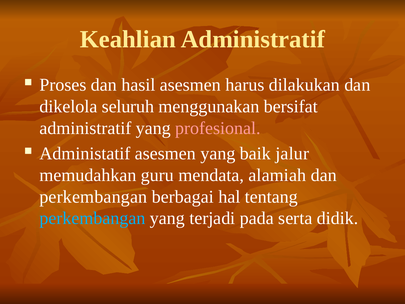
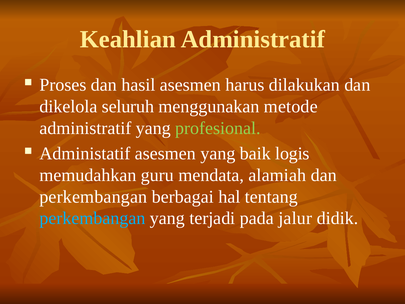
bersifat: bersifat -> metode (291, 107)
profesional colour: pink -> light green (218, 128)
jalur: jalur -> logis (292, 153)
serta: serta -> jalur (295, 218)
